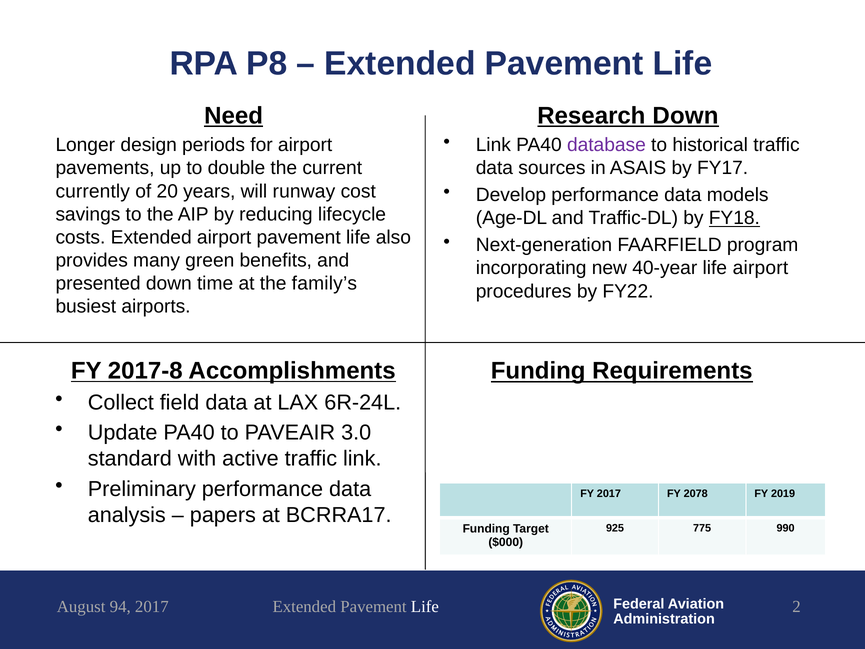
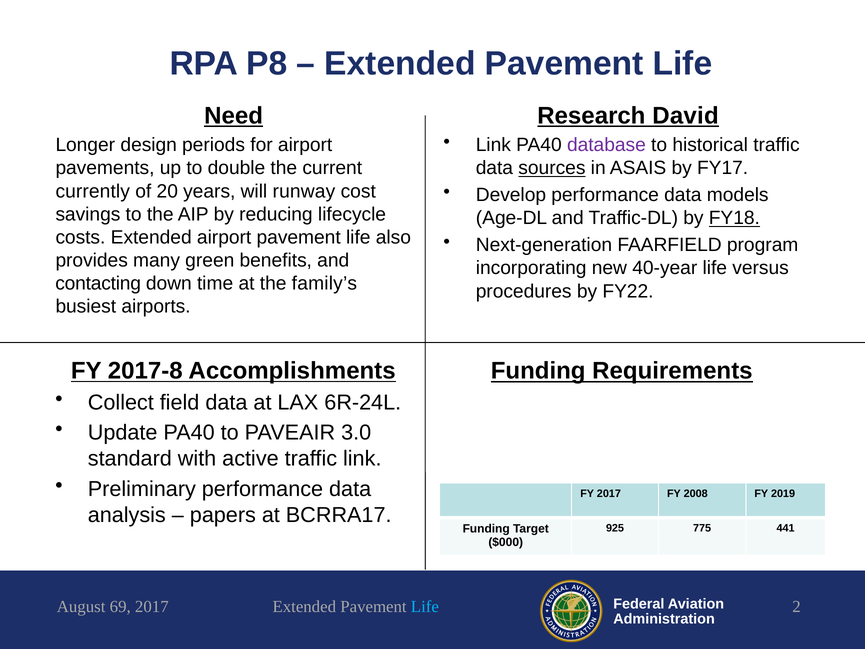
Research Down: Down -> David (685, 116)
sources underline: none -> present (552, 168)
life airport: airport -> versus (761, 268)
presented: presented -> contacting (98, 283)
2078: 2078 -> 2008 (696, 493)
990: 990 -> 441 (786, 528)
94: 94 -> 69 (120, 607)
Life colour: white -> light blue (425, 607)
